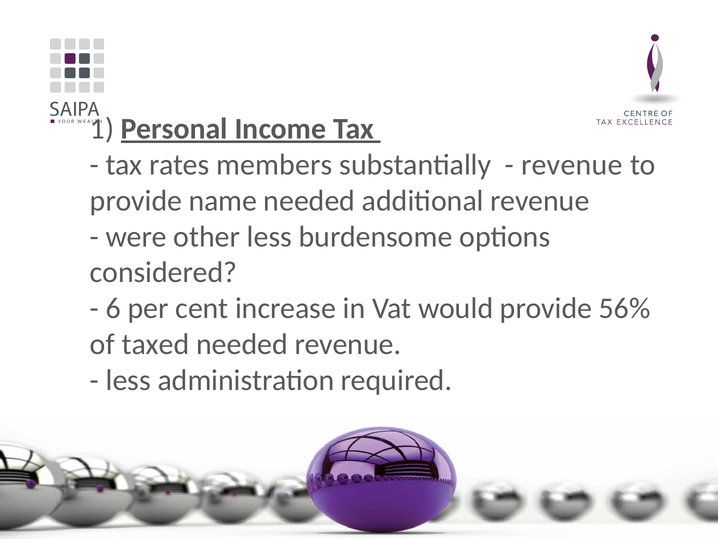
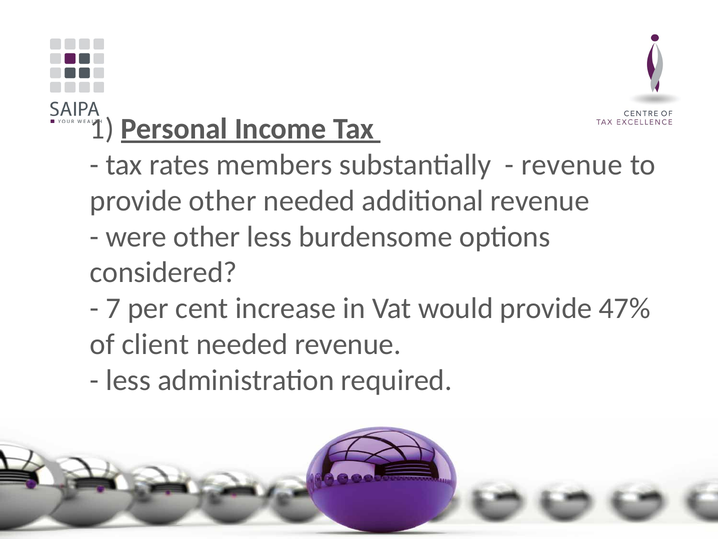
provide name: name -> other (223, 201)
6: 6 -> 7 (113, 308)
56%: 56% -> 47% (625, 308)
taxed: taxed -> client (155, 344)
